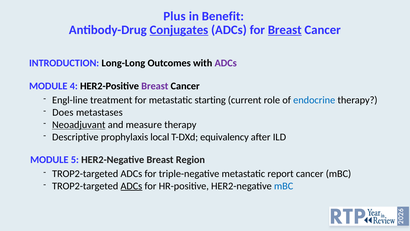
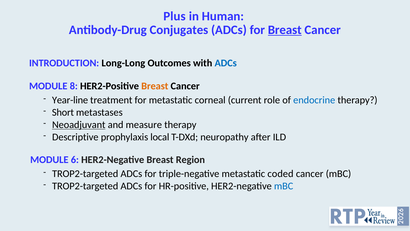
Benefit: Benefit -> Human (223, 16)
Conjugates underline: present -> none (179, 30)
ADCs colour: purple -> blue (226, 63)
4: 4 -> 8 (74, 86)
Breast colour: purple -> orange (155, 86)
Engl-line: Engl-line -> Year-line (70, 100)
starting: starting -> corneal (210, 100)
Does: Does -> Short (63, 112)
equivalency: equivalency -> neuropathy (224, 137)
5: 5 -> 6 (75, 159)
report: report -> coded (280, 173)
ADCs underline: present -> none (131, 186)
